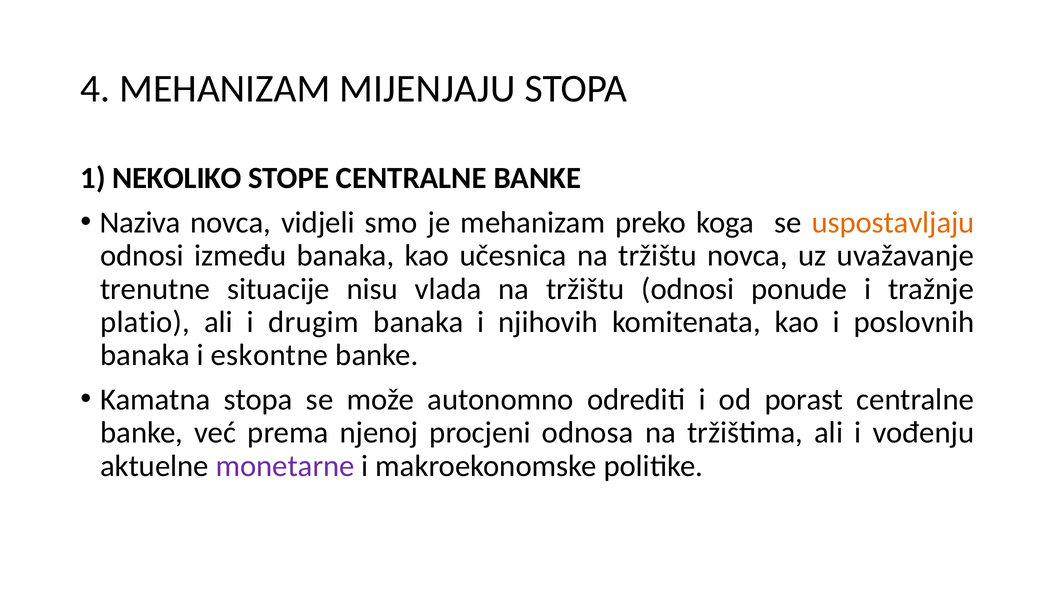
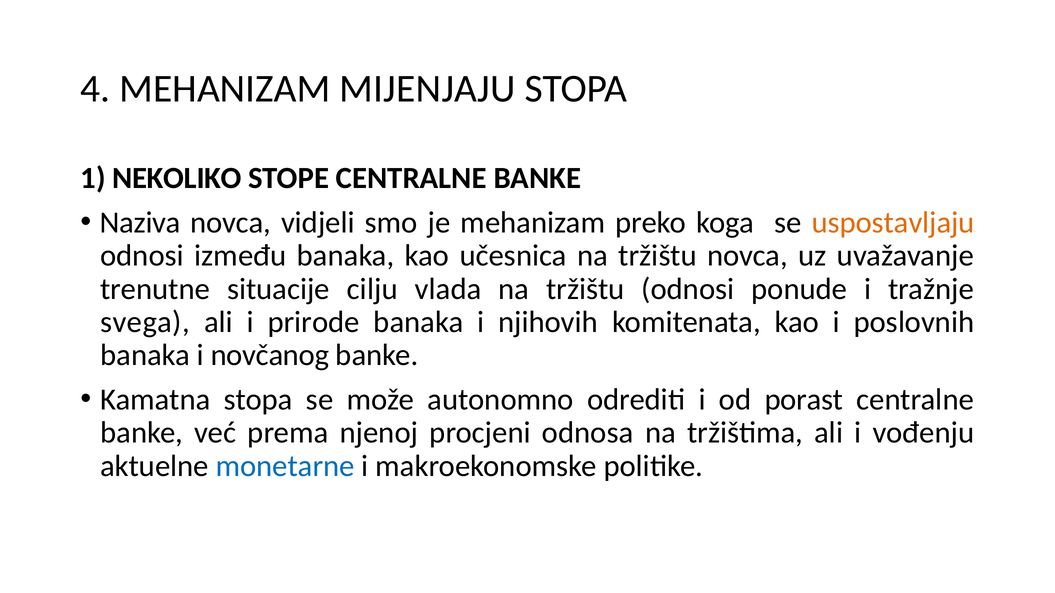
nisu: nisu -> cilju (372, 289)
platio: platio -> svega (145, 322)
drugim: drugim -> prirode (314, 322)
eskontne: eskontne -> novčanog (270, 356)
monetarne colour: purple -> blue (285, 466)
